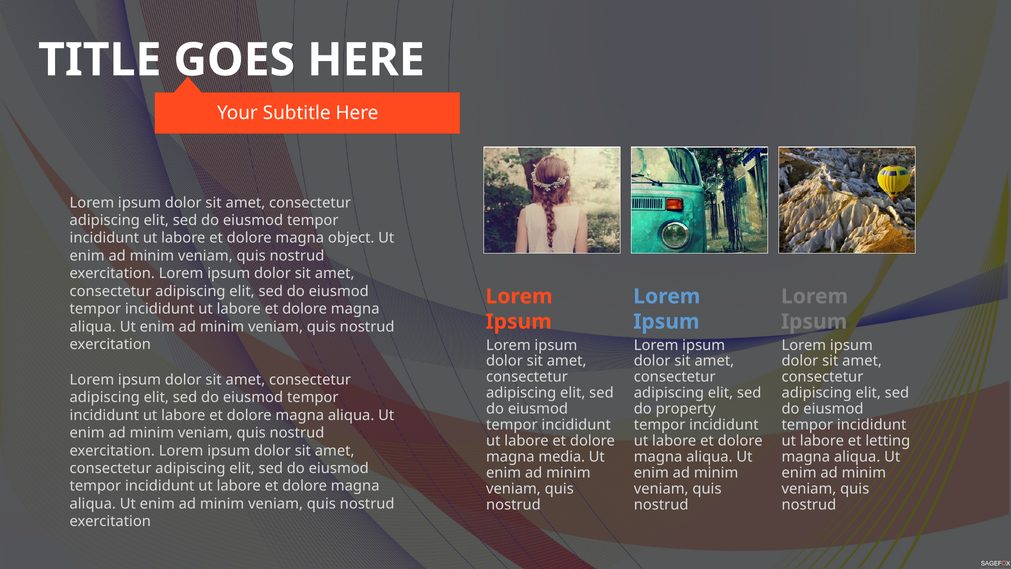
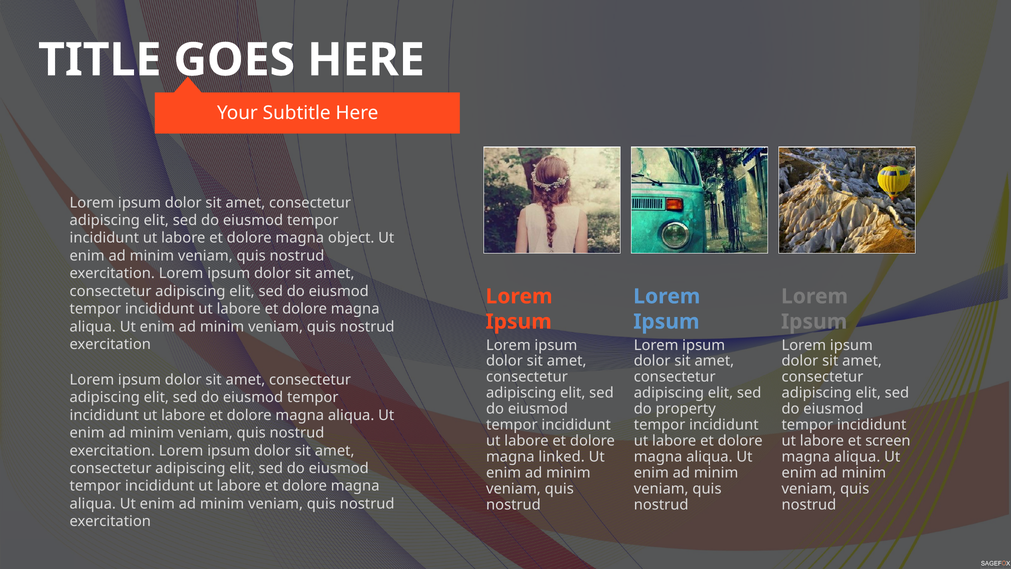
letting: letting -> screen (888, 441)
media: media -> linked (562, 457)
